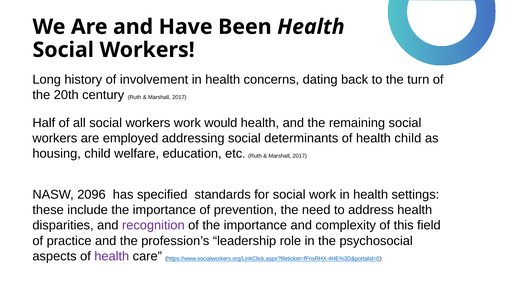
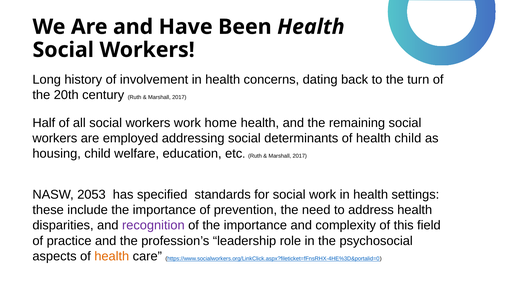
would: would -> home (221, 123)
2096: 2096 -> 2053 (91, 195)
health colour: purple -> orange (112, 256)
